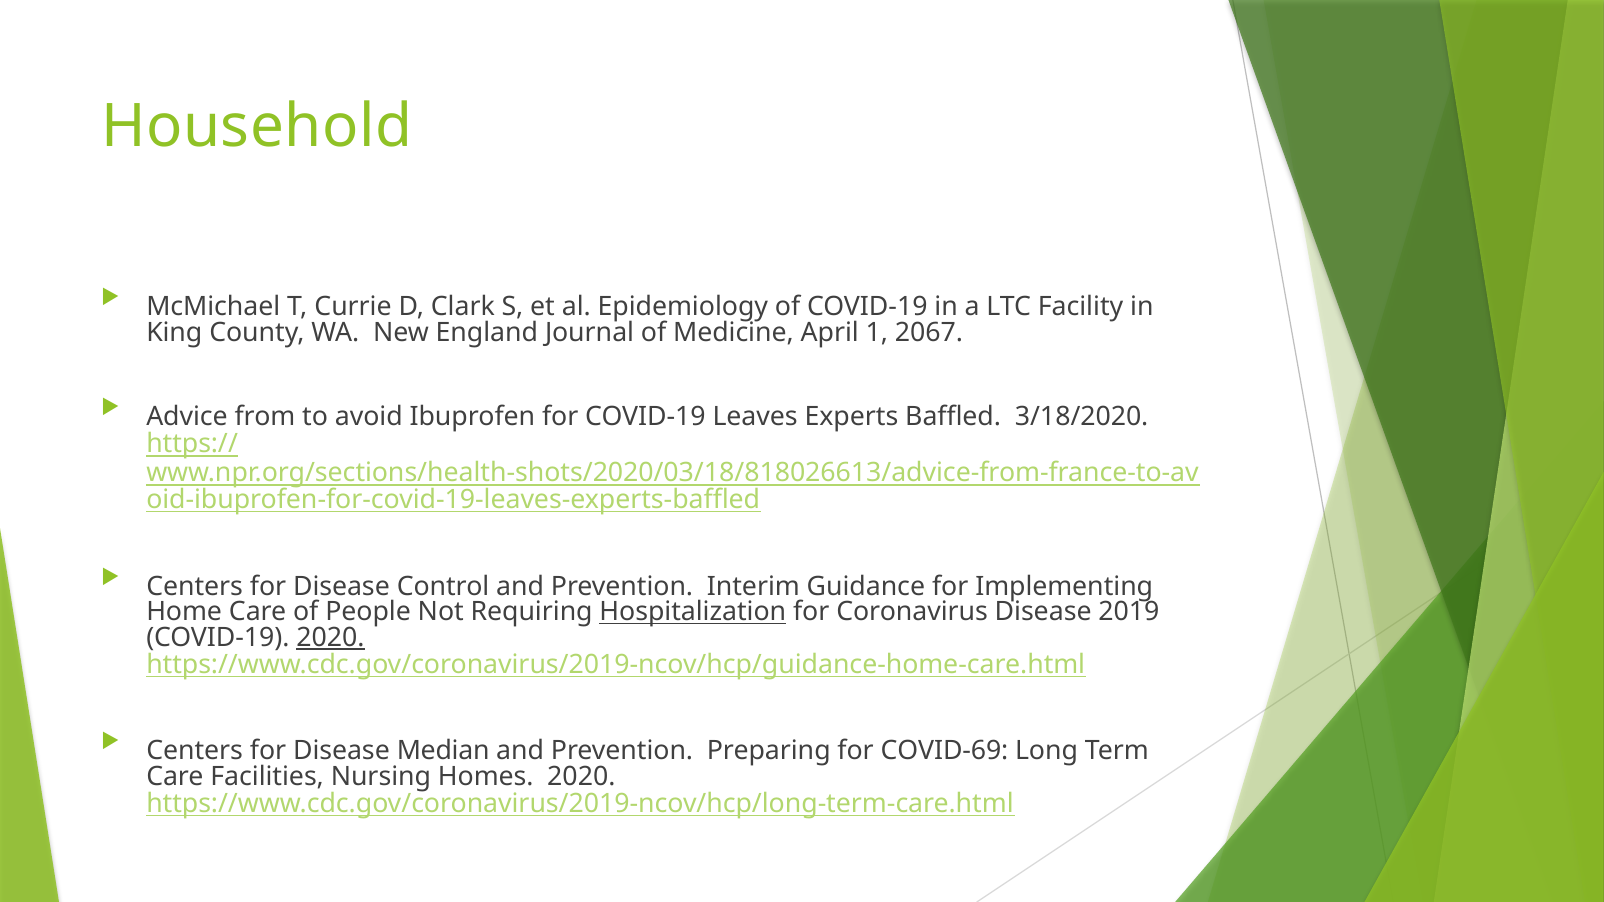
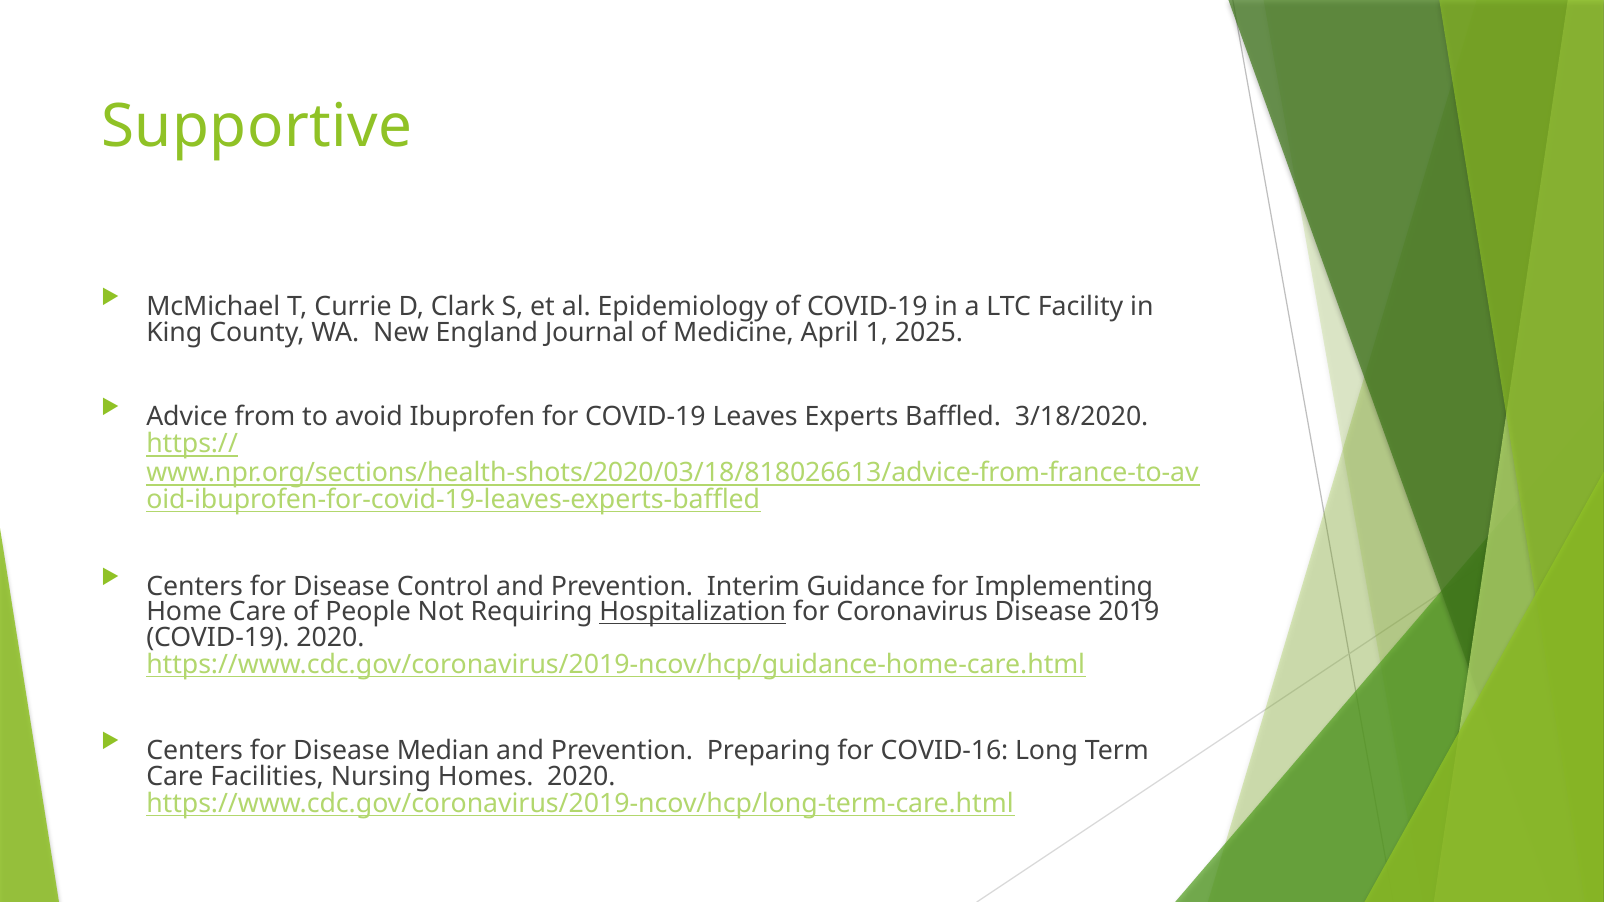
Household: Household -> Supportive (257, 126)
2067: 2067 -> 2025 (929, 333)
2020 underline: present -> none (331, 638)
COVID-69: COVID-69 -> COVID-16 (945, 751)
